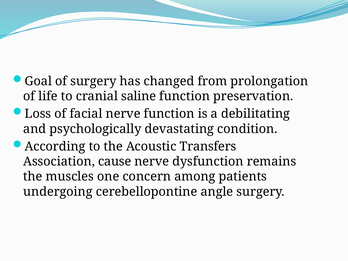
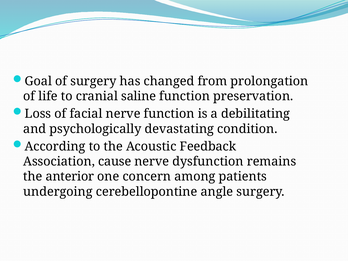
Transfers: Transfers -> Feedback (208, 146)
muscles: muscles -> anterior (70, 177)
